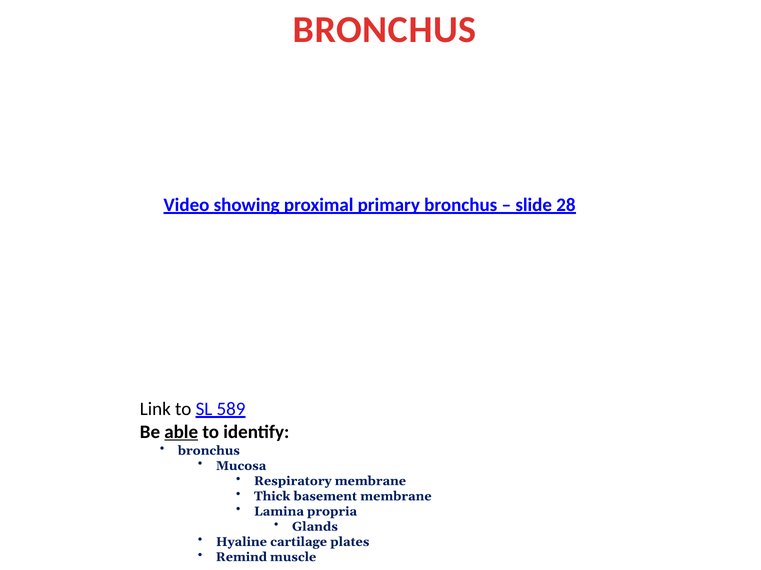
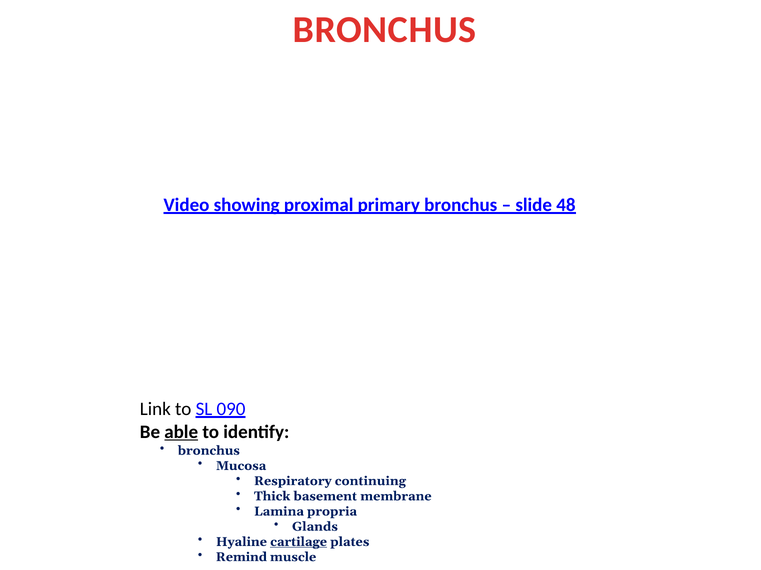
28: 28 -> 48 (566, 205)
589: 589 -> 090 (231, 409)
Respiratory membrane: membrane -> continuing (370, 482)
cartilage underline: none -> present (299, 542)
